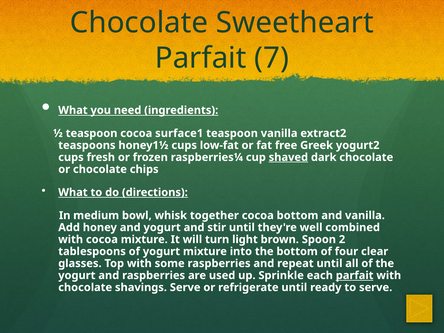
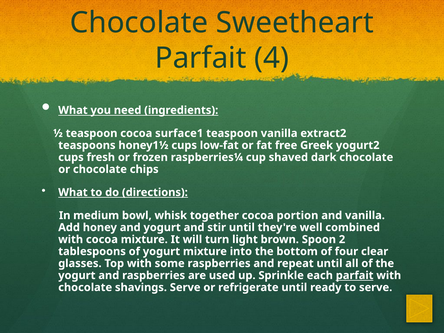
7: 7 -> 4 (272, 58)
shaved underline: present -> none (288, 157)
cocoa bottom: bottom -> portion (297, 215)
